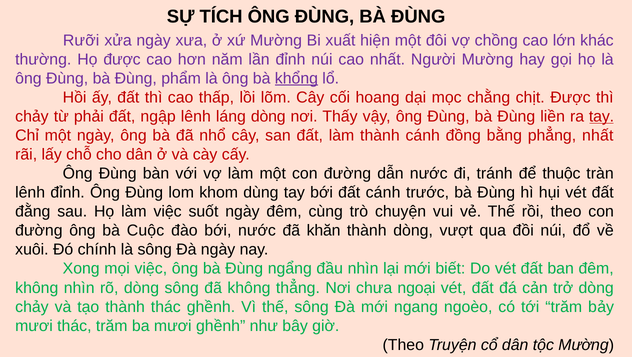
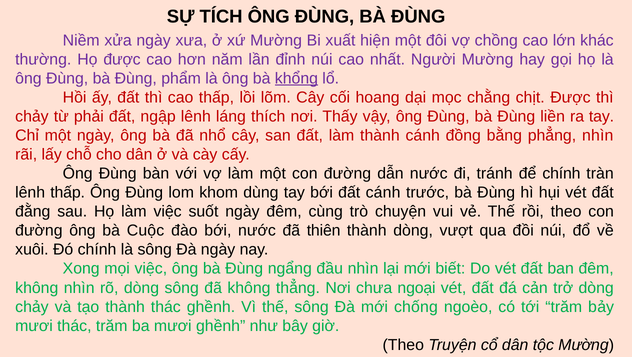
Rưỡi: Rưỡi -> Niềm (81, 40)
láng dòng: dòng -> thích (268, 116)
tay underline: present -> none (602, 116)
phẳng nhất: nhất -> nhìn (598, 135)
để thuộc: thuộc -> chính (561, 173)
lênh đỉnh: đỉnh -> thấp (68, 192)
khăn: khăn -> thiên (324, 230)
ngang: ngang -> chống (416, 306)
